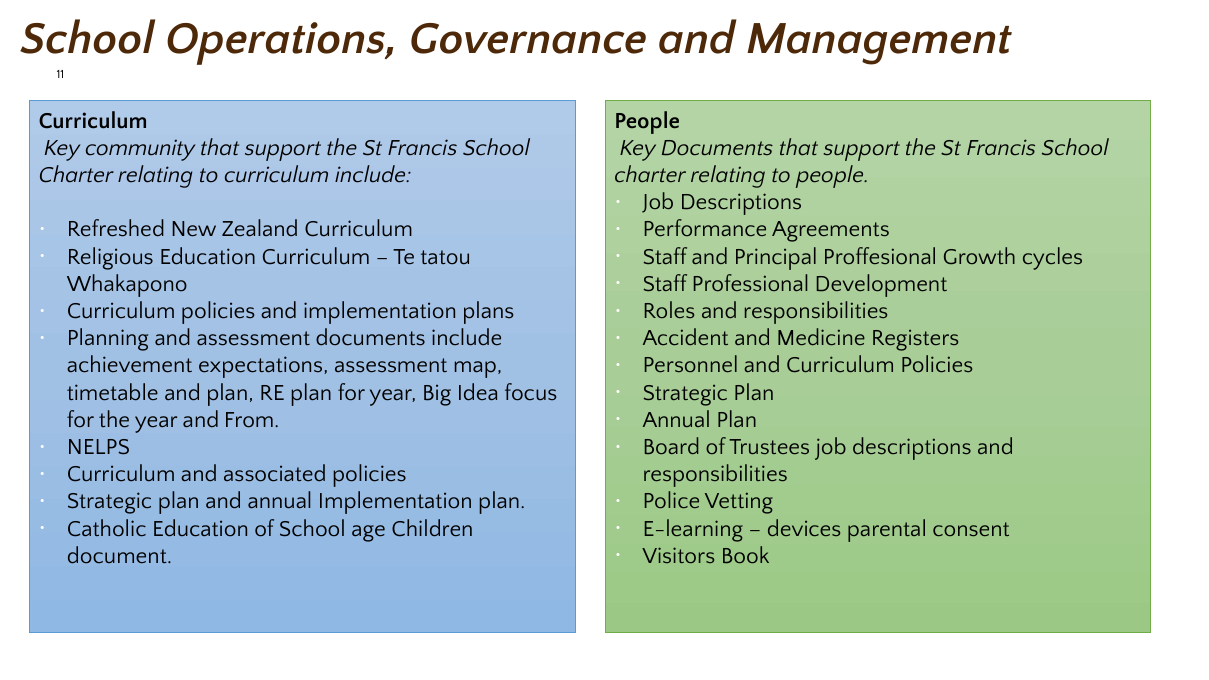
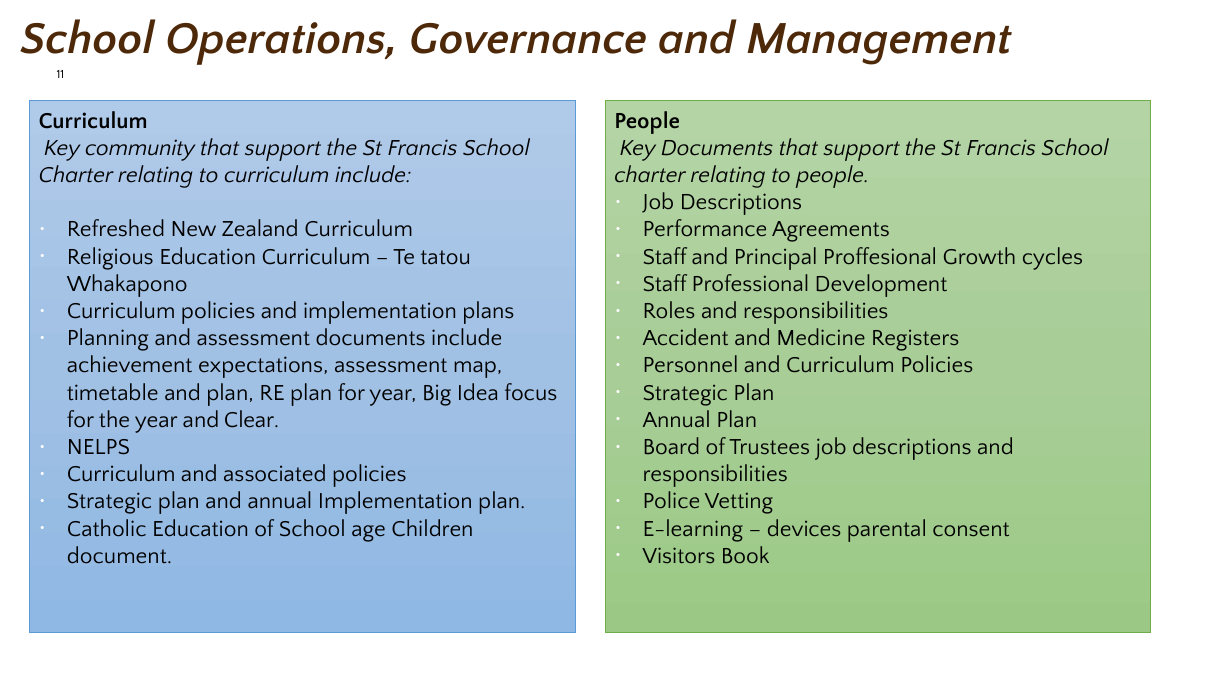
From: From -> Clear (252, 420)
